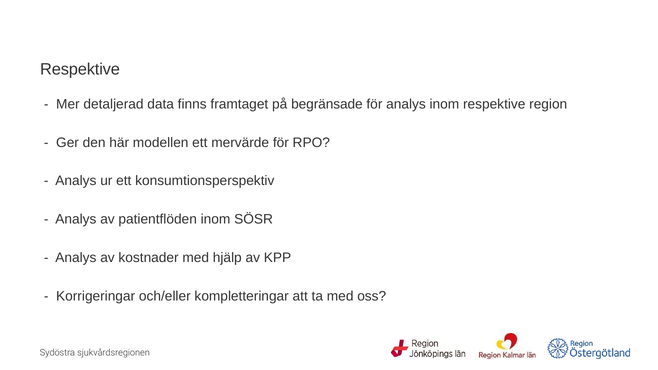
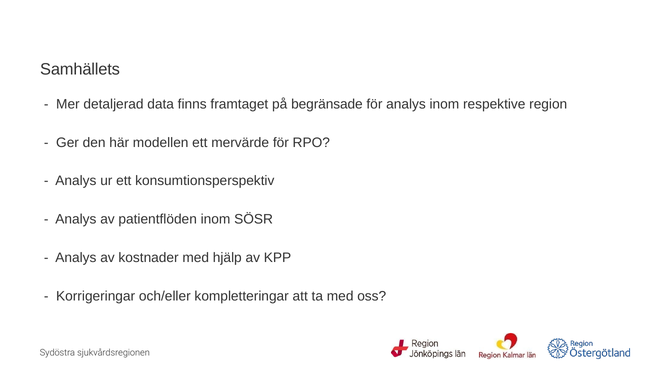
Respektive: Respektive -> Samhällets (80, 70)
